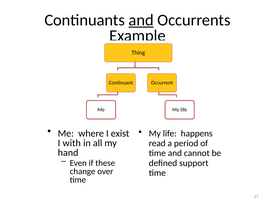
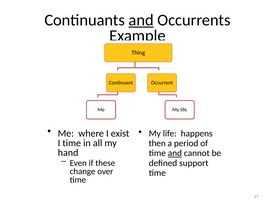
I with: with -> time (72, 143)
read: read -> then (157, 143)
and underline: none -> present (175, 153)
